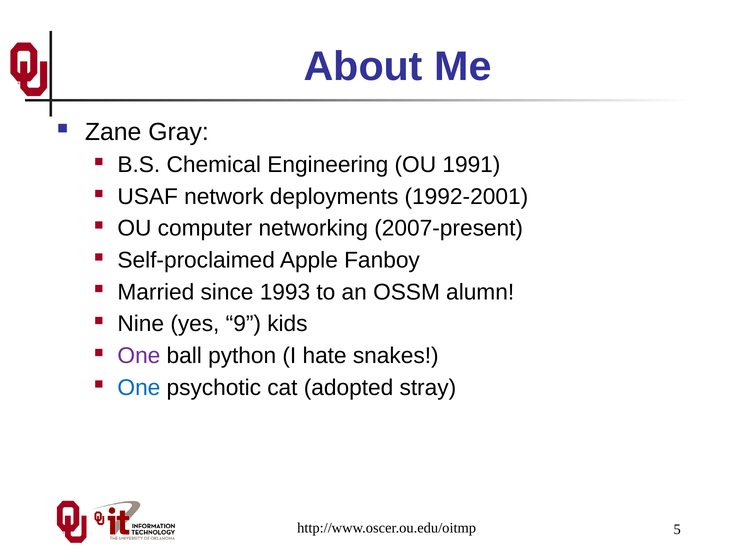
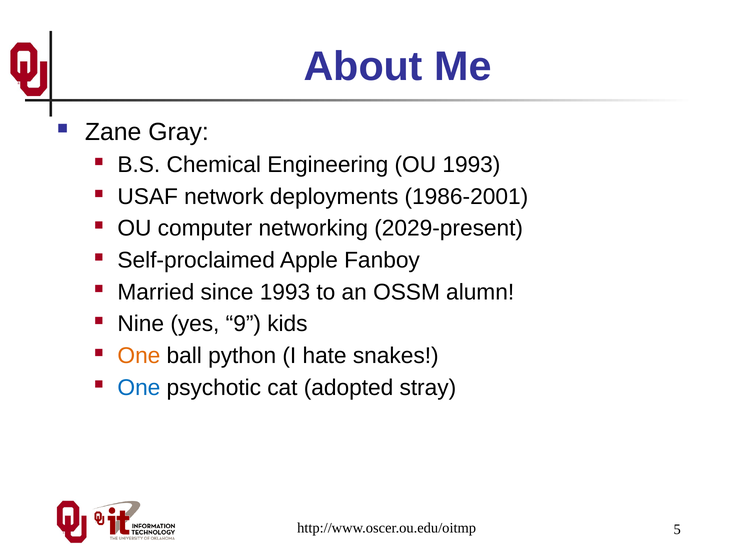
OU 1991: 1991 -> 1993 (471, 165)
1992-2001: 1992-2001 -> 1986-2001 (466, 197)
2007-present: 2007-present -> 2029-present (449, 228)
One colour: purple -> orange (139, 356)
